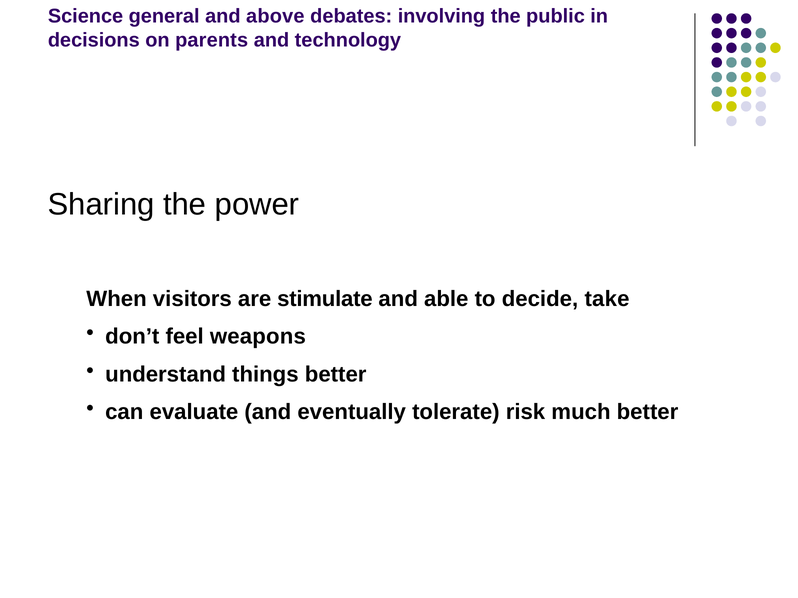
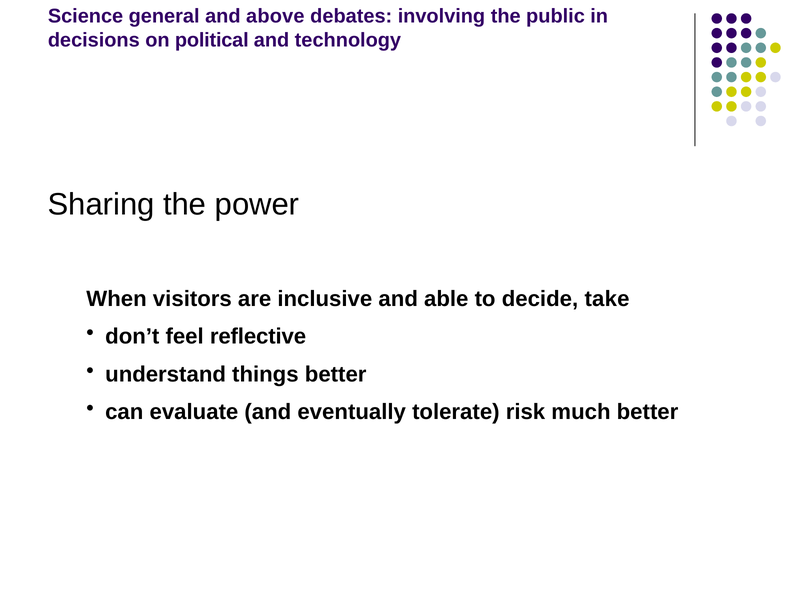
parents: parents -> political (212, 40)
stimulate: stimulate -> inclusive (325, 299)
weapons: weapons -> reflective (258, 337)
